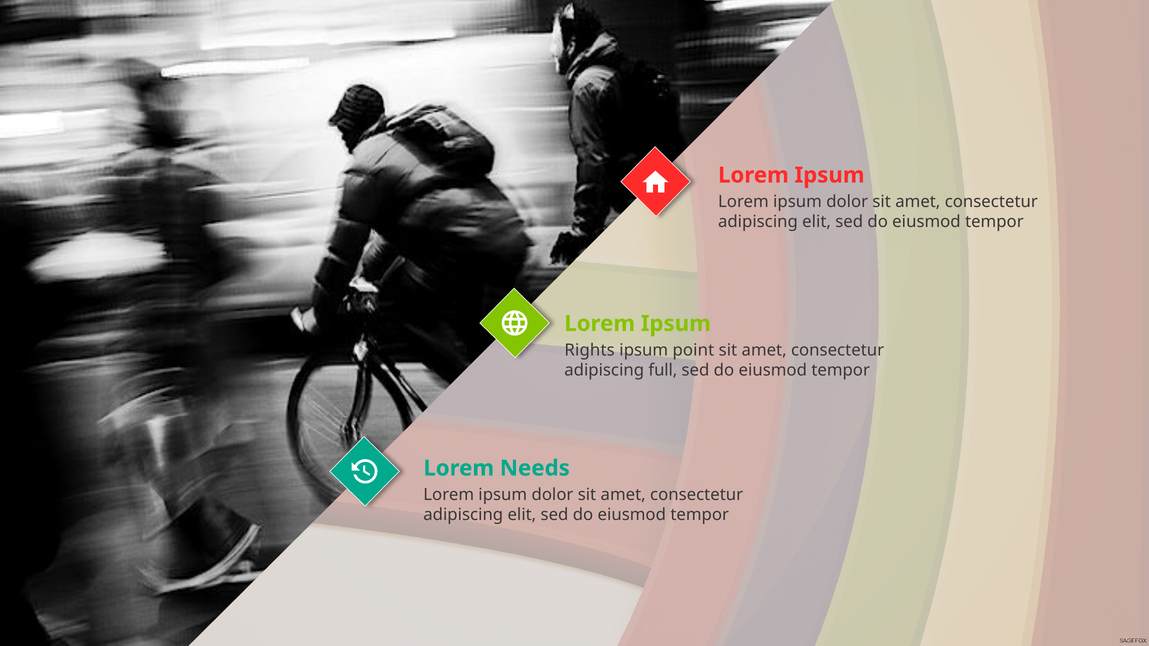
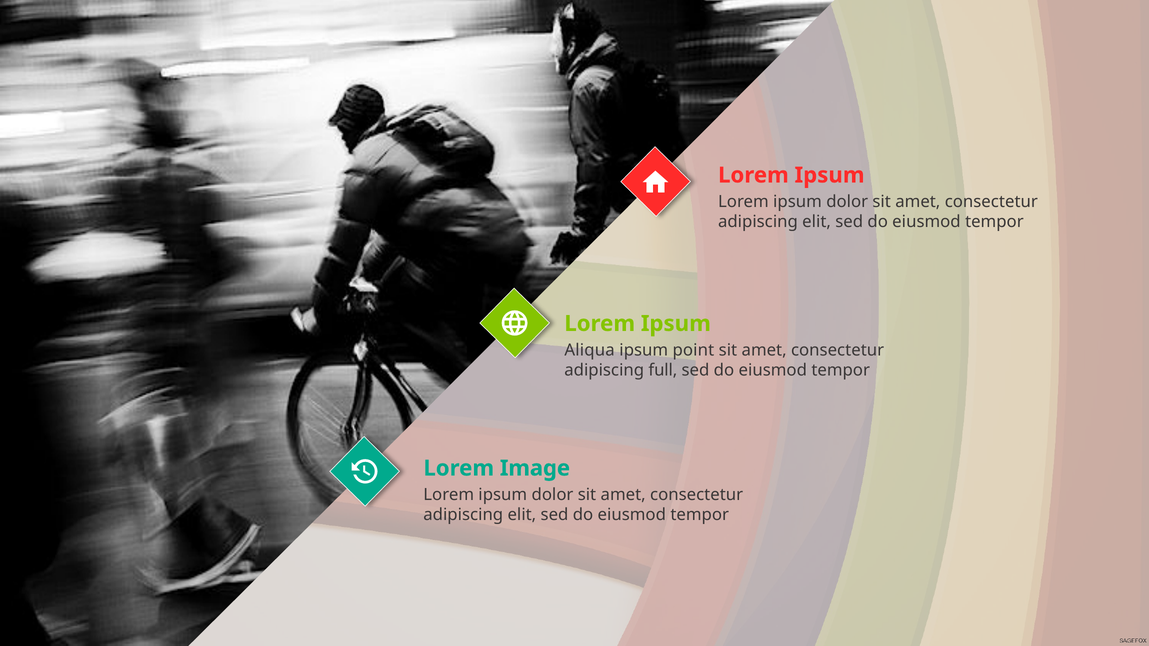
Rights: Rights -> Aliqua (590, 350)
Needs: Needs -> Image (535, 468)
